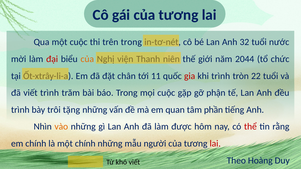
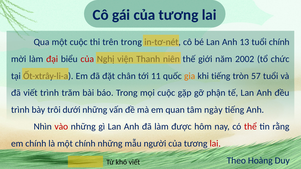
32: 32 -> 13 (244, 42)
tuổi nước: nước -> chính (279, 42)
của colour: orange -> red (87, 59)
2044: 2044 -> 2002 (245, 59)
gia colour: red -> orange (190, 76)
khi trình: trình -> tiếng (221, 76)
22: 22 -> 57 (256, 76)
tặng: tặng -> dưới (72, 110)
phần: phần -> ngày (213, 110)
vào colour: orange -> red (61, 127)
